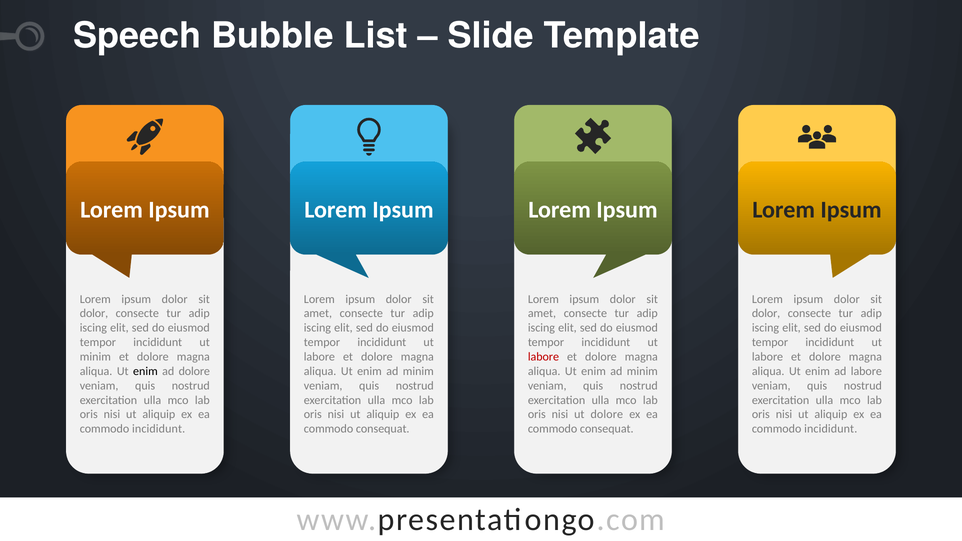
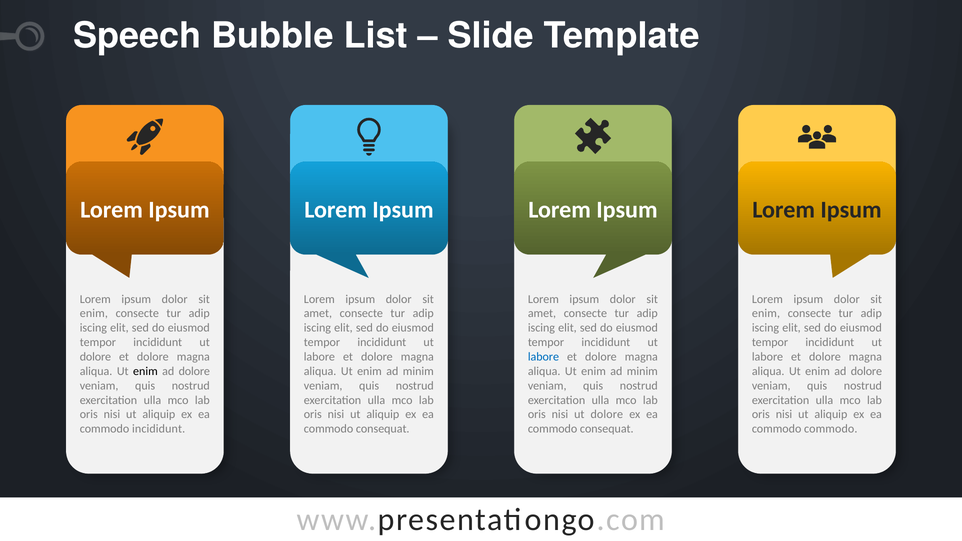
dolor: dolor -> enim (94, 314)
dolor: dolor -> enim (766, 314)
minim: minim -> dolore (95, 357)
labore colour: red -> blue (543, 357)
labore: labore -> dolore (866, 371)
incididunt: incididunt -> commodo (831, 429)
